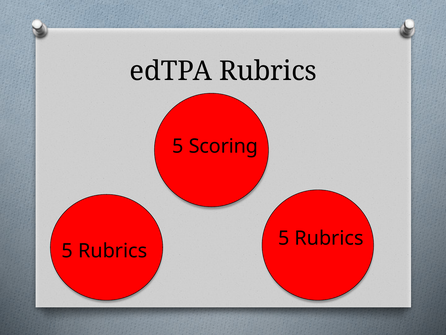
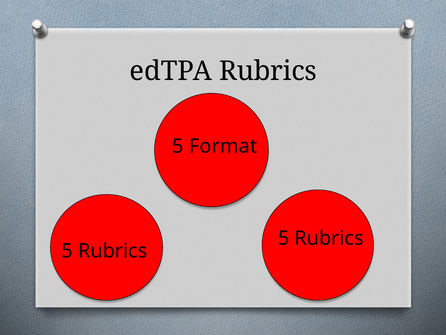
Scoring: Scoring -> Format (223, 146)
